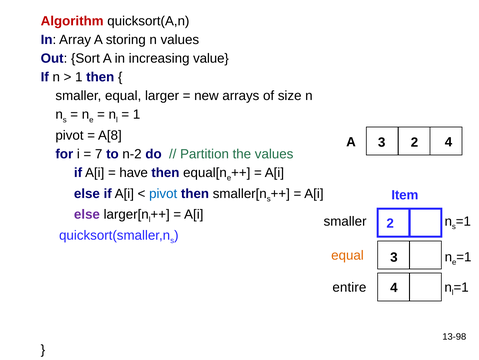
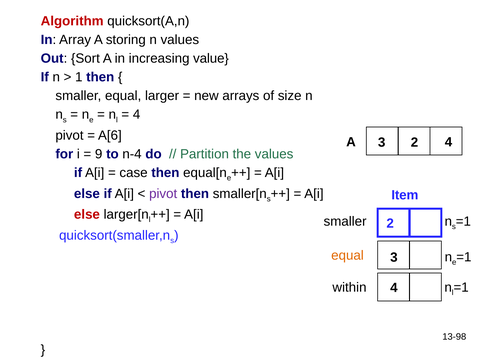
1: 1 -> 4 (137, 114)
A[8: A[8 -> A[6 (110, 135)
7: 7 -> 9 (99, 154)
n-2: n-2 -> n-4 (132, 154)
have: have -> case (134, 172)
pivot colour: blue -> purple (163, 193)
else colour: purple -> red (87, 214)
entire: entire -> within (349, 287)
